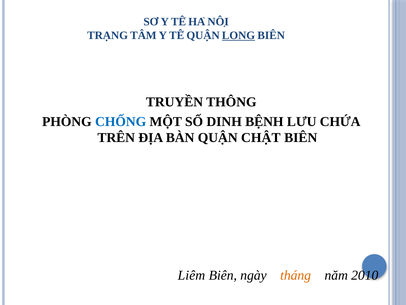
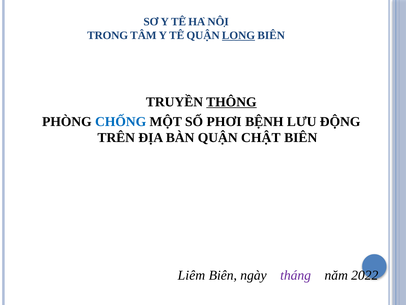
TRẠNG: TRẠNG -> TRONG (108, 35)
THÔNG underline: none -> present (231, 102)
DINH: DINH -> PHƠI (224, 121)
CHỨA: CHỨA -> ĐỘNG (340, 121)
tháng colour: orange -> purple (296, 275)
2010: 2010 -> 2022 (365, 275)
